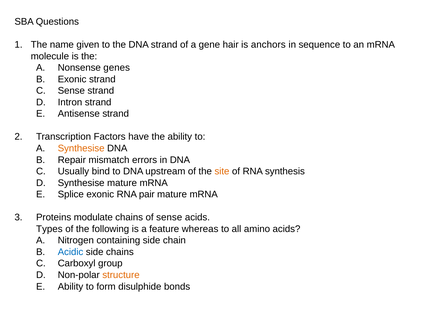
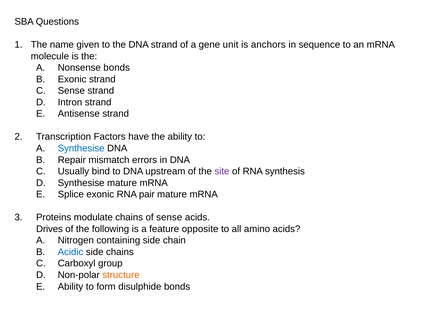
hair: hair -> unit (231, 45)
Nonsense genes: genes -> bonds (117, 68)
Synthesise colour: orange -> blue (81, 148)
site colour: orange -> purple (222, 171)
Types: Types -> Drives (49, 229)
whereas: whereas -> opposite (200, 229)
